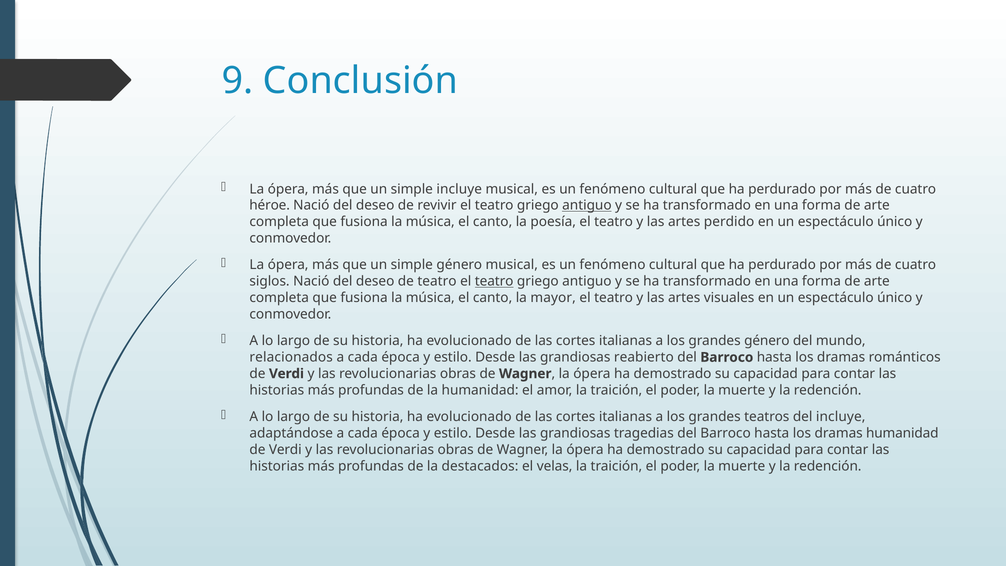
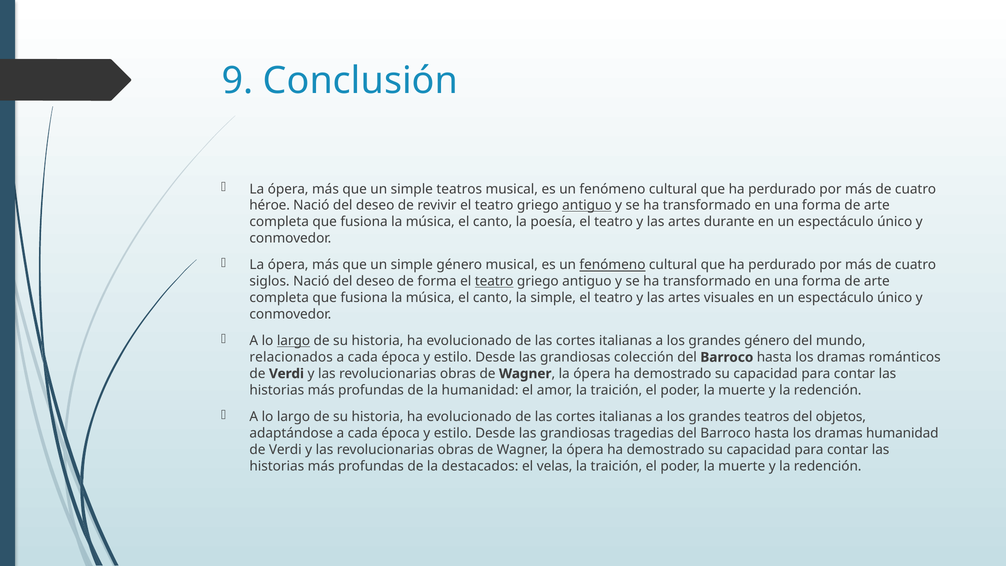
simple incluye: incluye -> teatros (459, 189)
perdido: perdido -> durante (729, 222)
fenómeno underline: none -> present (612, 265)
de teatro: teatro -> forma (437, 281)
la mayor: mayor -> simple (553, 298)
largo underline: none -> present (294, 341)
reabierto: reabierto -> colección (644, 357)
del incluye: incluye -> objetos (841, 417)
